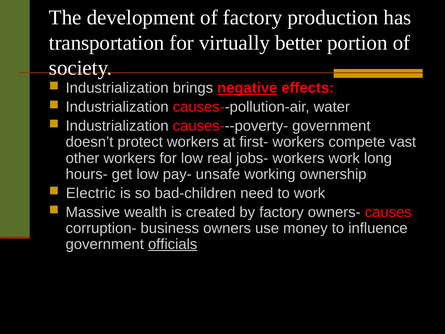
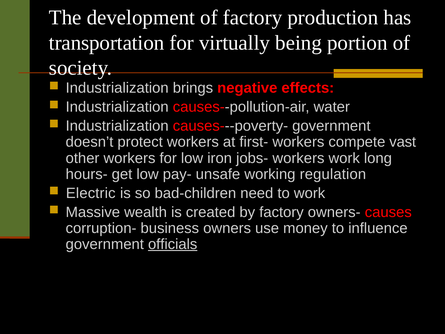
better: better -> being (299, 43)
negative underline: present -> none (247, 88)
real: real -> iron (220, 158)
ownership: ownership -> regulation (333, 174)
